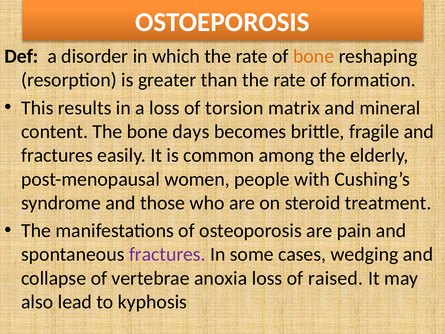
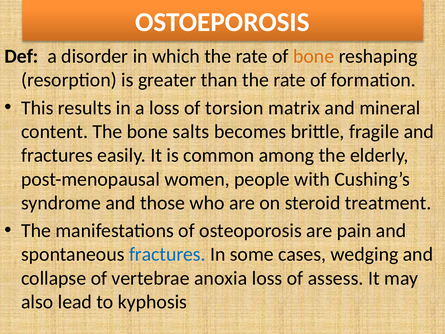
days: days -> salts (191, 132)
fractures colour: purple -> blue (167, 254)
raised: raised -> assess (336, 278)
